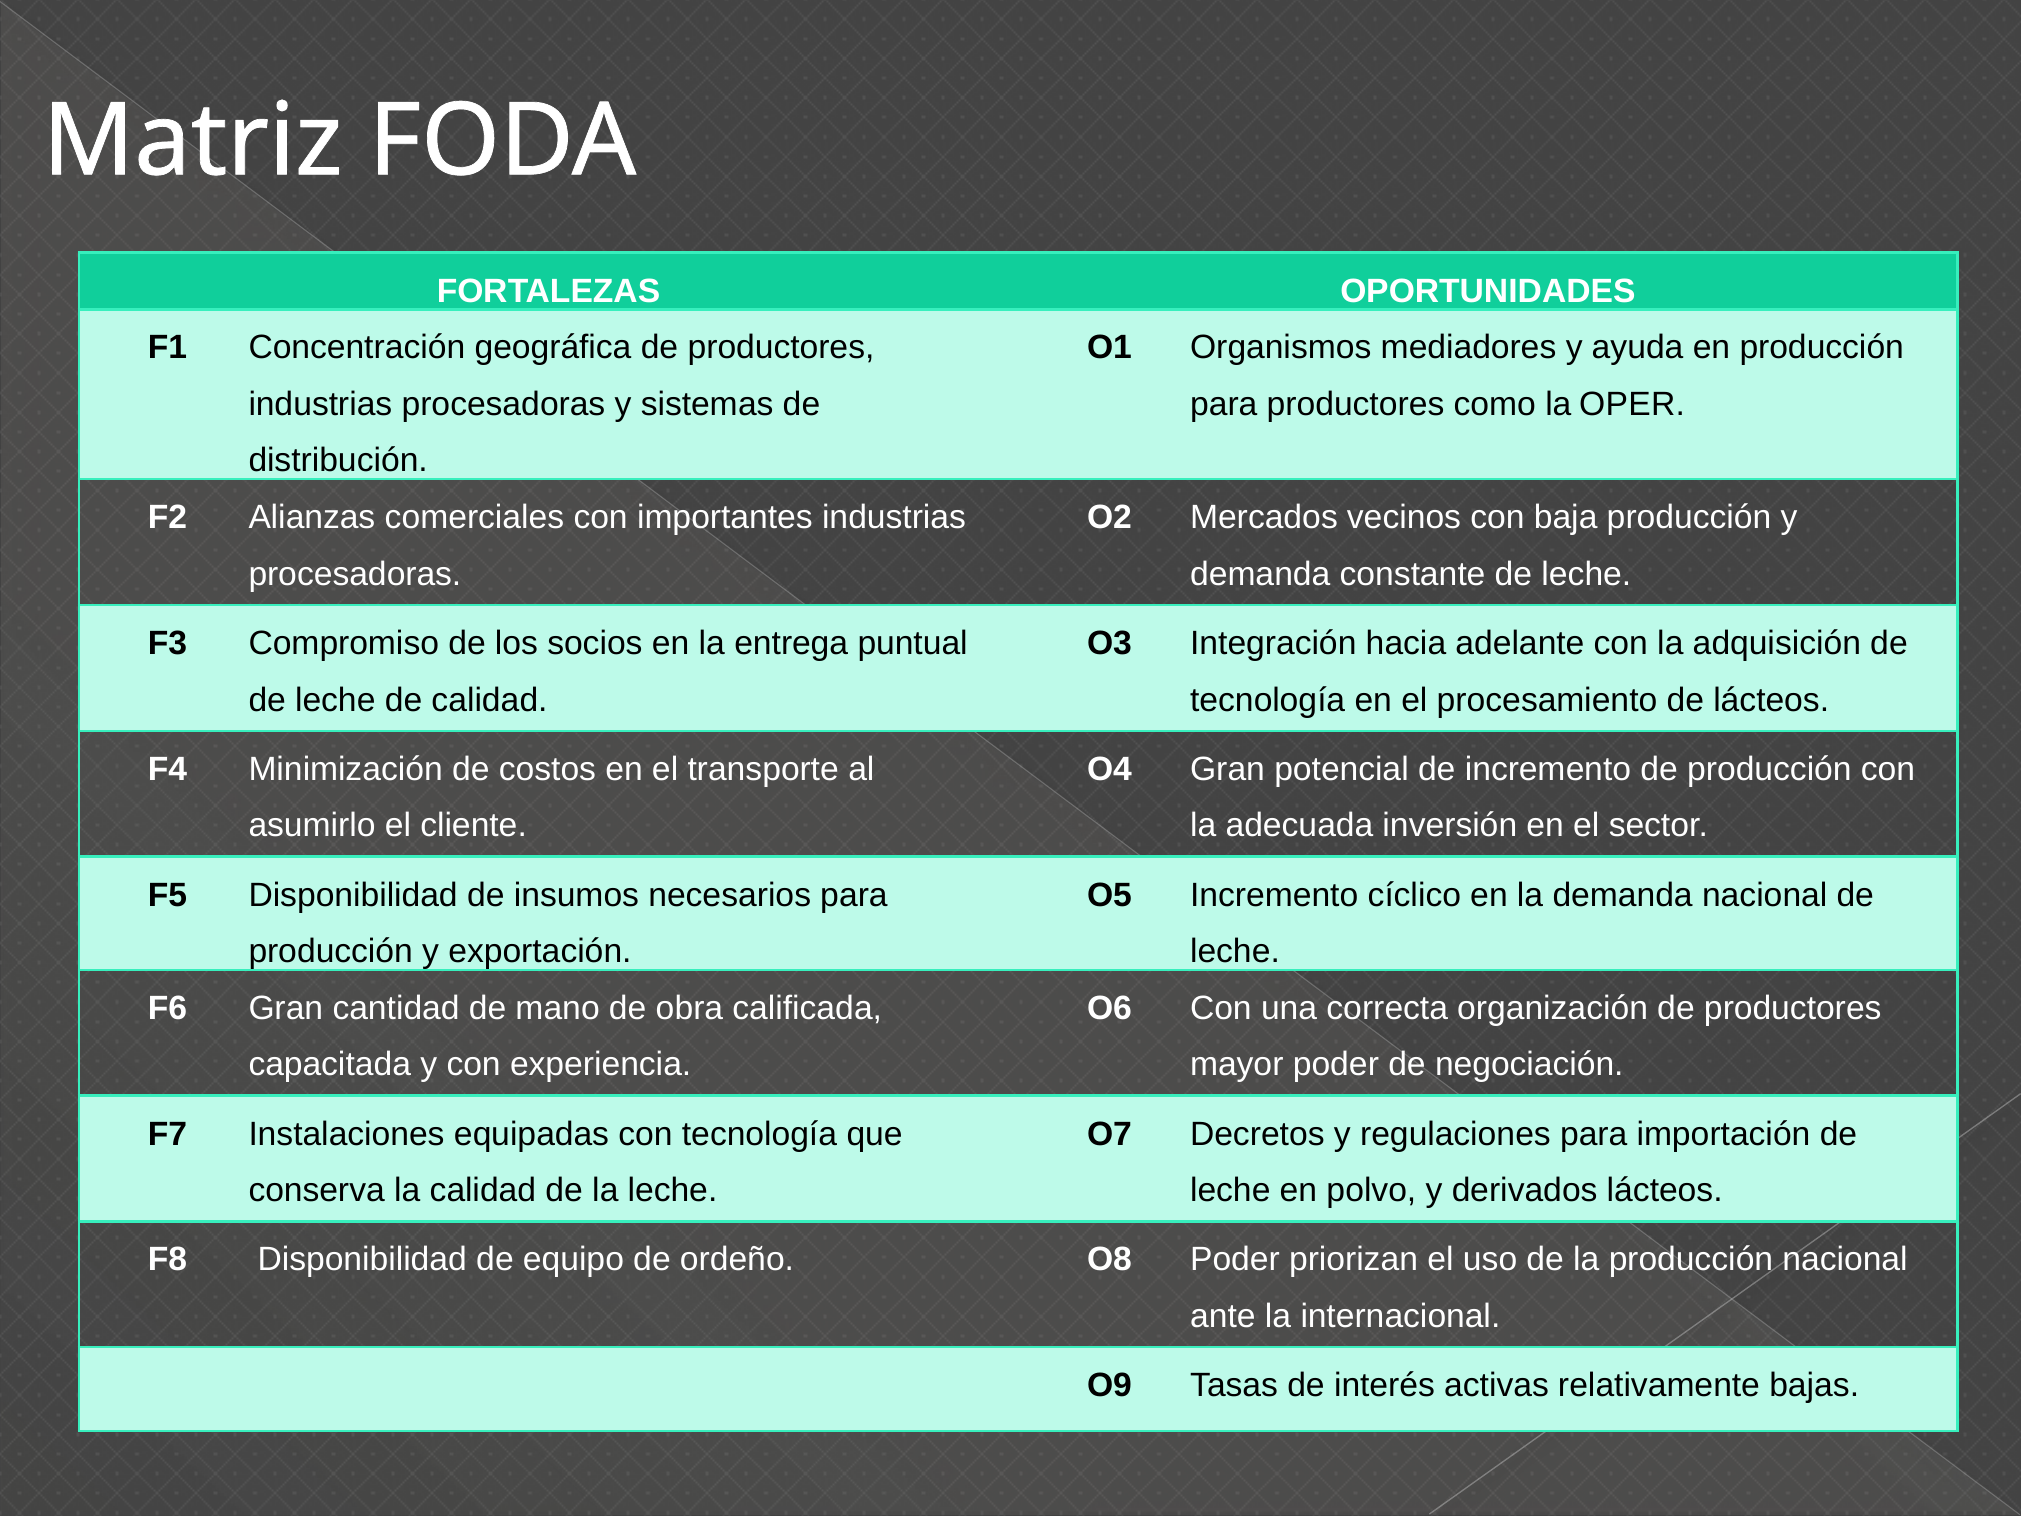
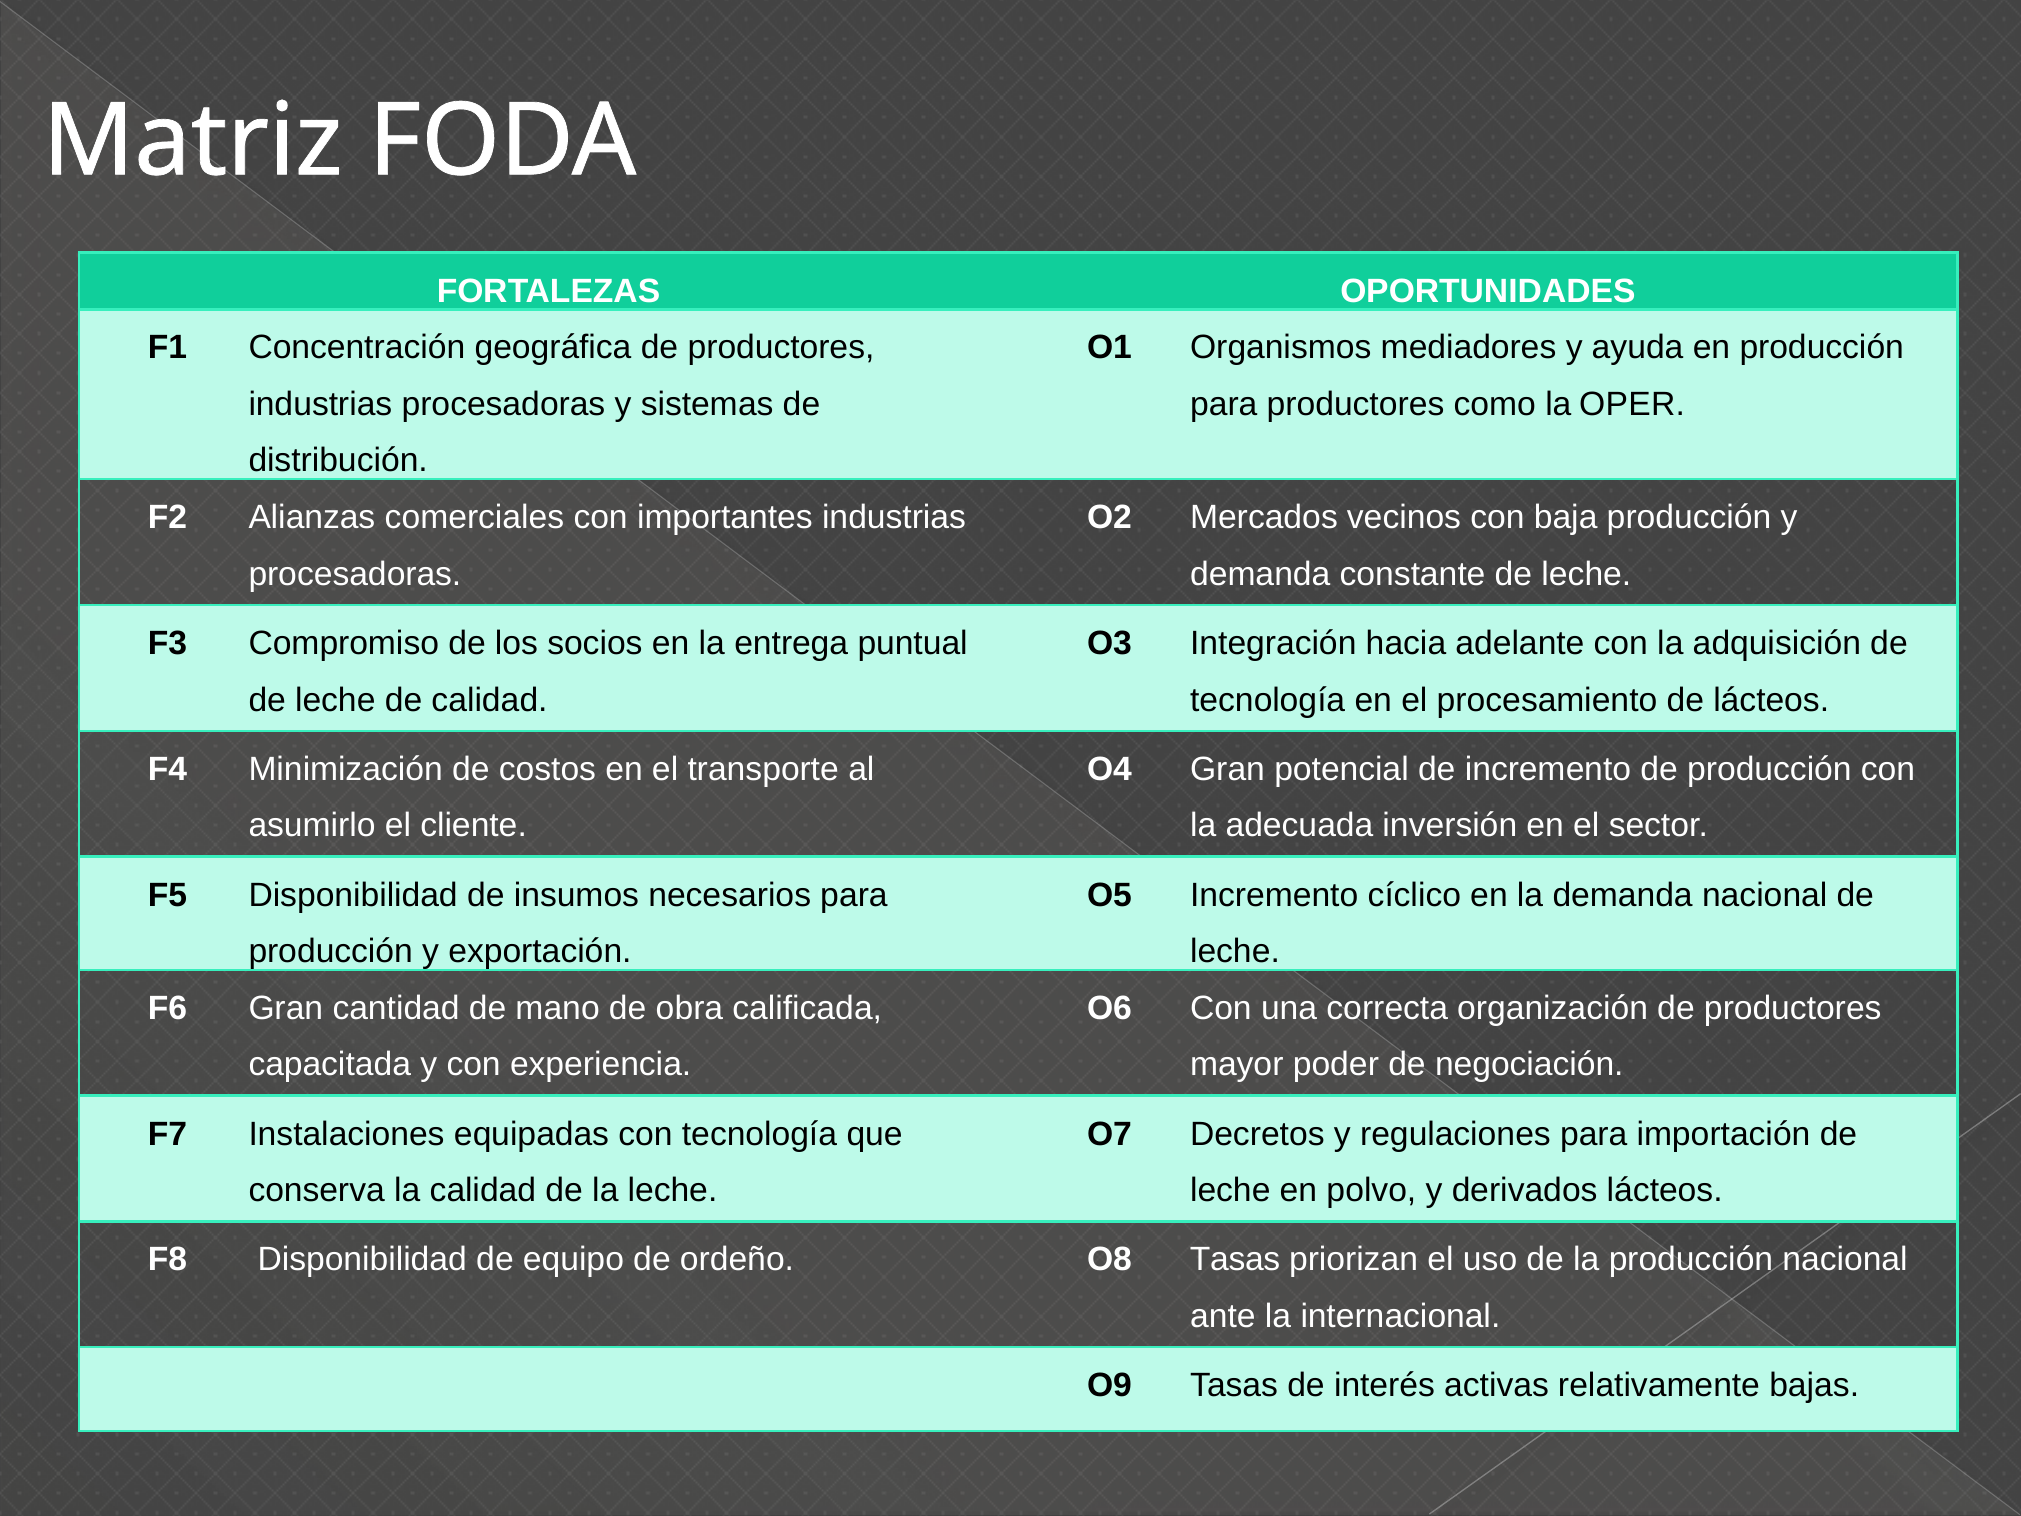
O8 Poder: Poder -> Tasas (1235, 1260)
